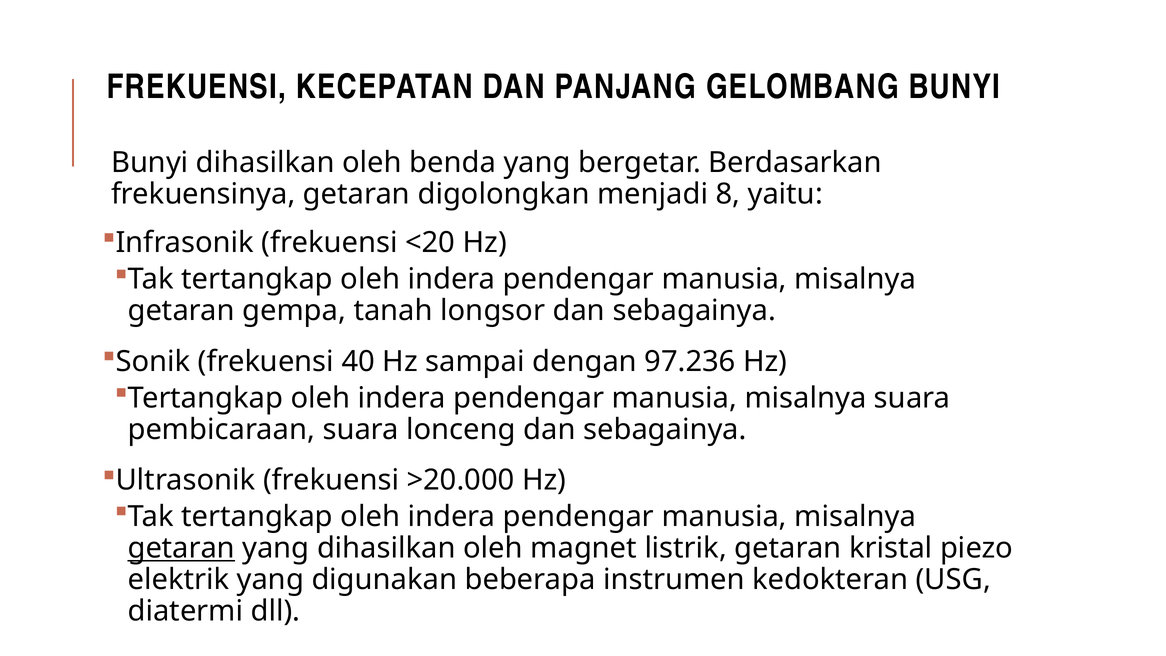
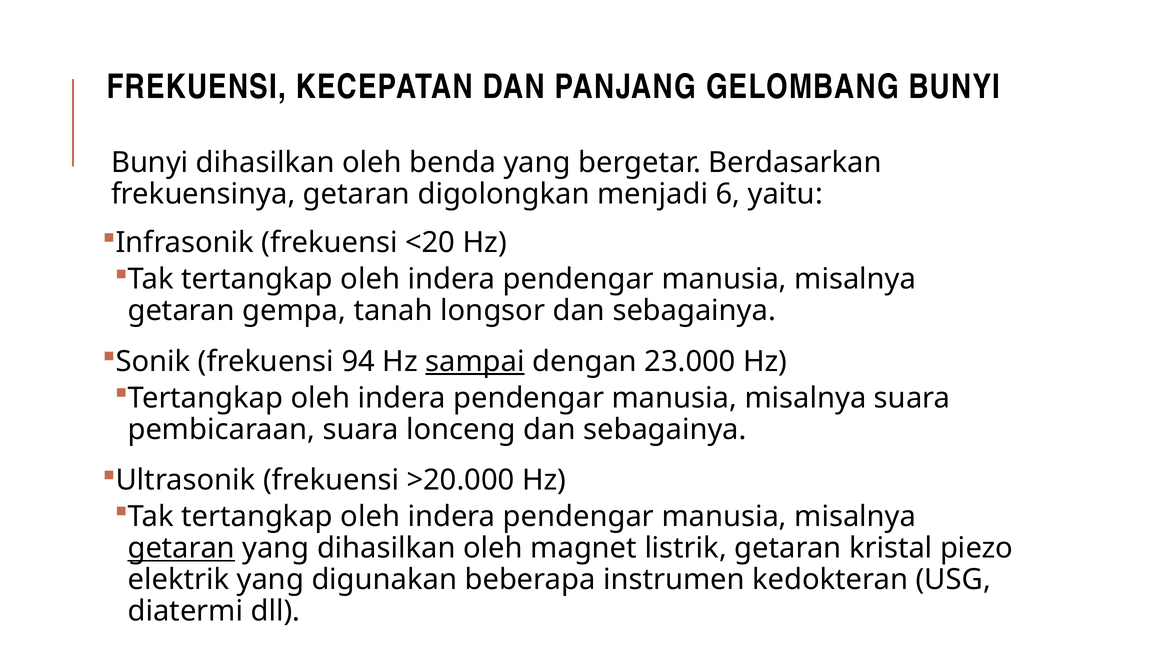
8: 8 -> 6 (728, 194)
40: 40 -> 94 (358, 361)
sampai underline: none -> present (475, 361)
97.236: 97.236 -> 23.000 (690, 361)
